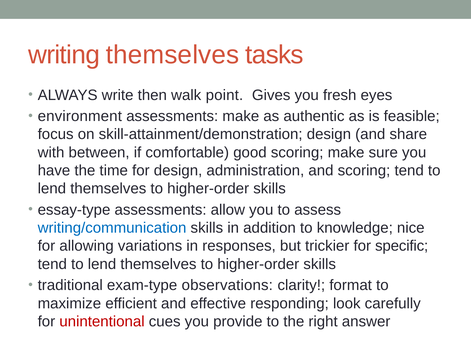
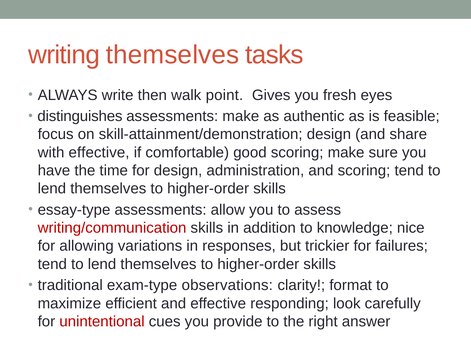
environment: environment -> distinguishes (80, 116)
with between: between -> effective (99, 152)
writing/communication colour: blue -> red (112, 227)
specific: specific -> failures (402, 245)
